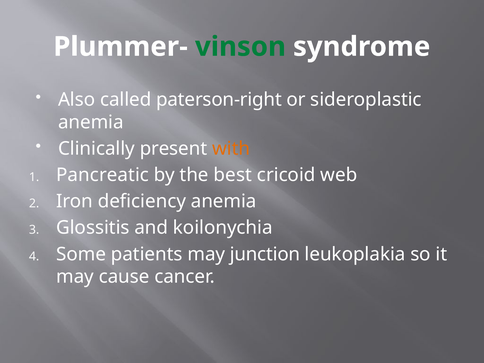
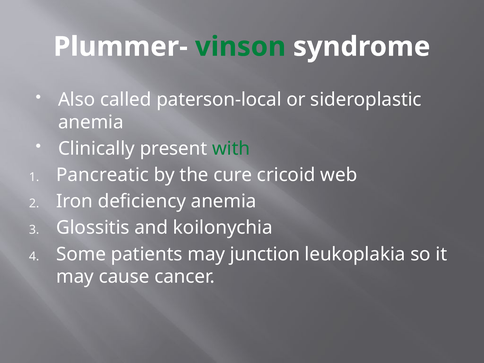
paterson-right: paterson-right -> paterson-local (219, 100)
with colour: orange -> green (231, 149)
best: best -> cure (233, 175)
